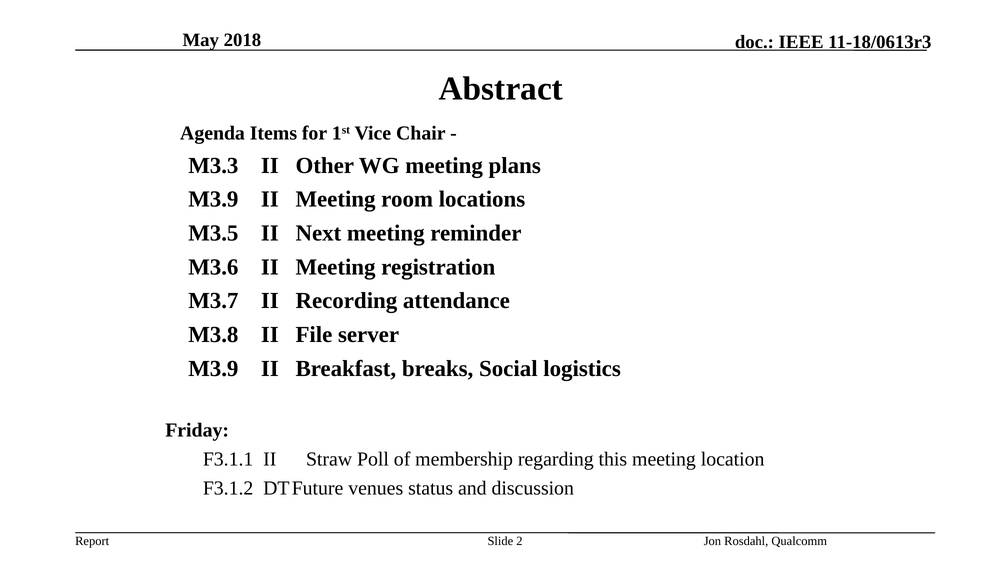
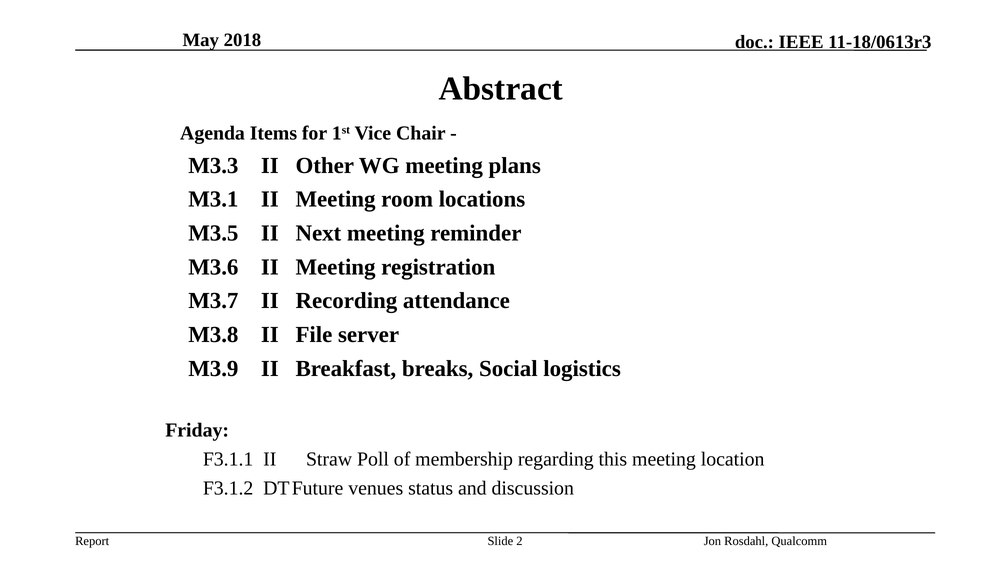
M3.9: M3.9 -> M3.1 (213, 199)
